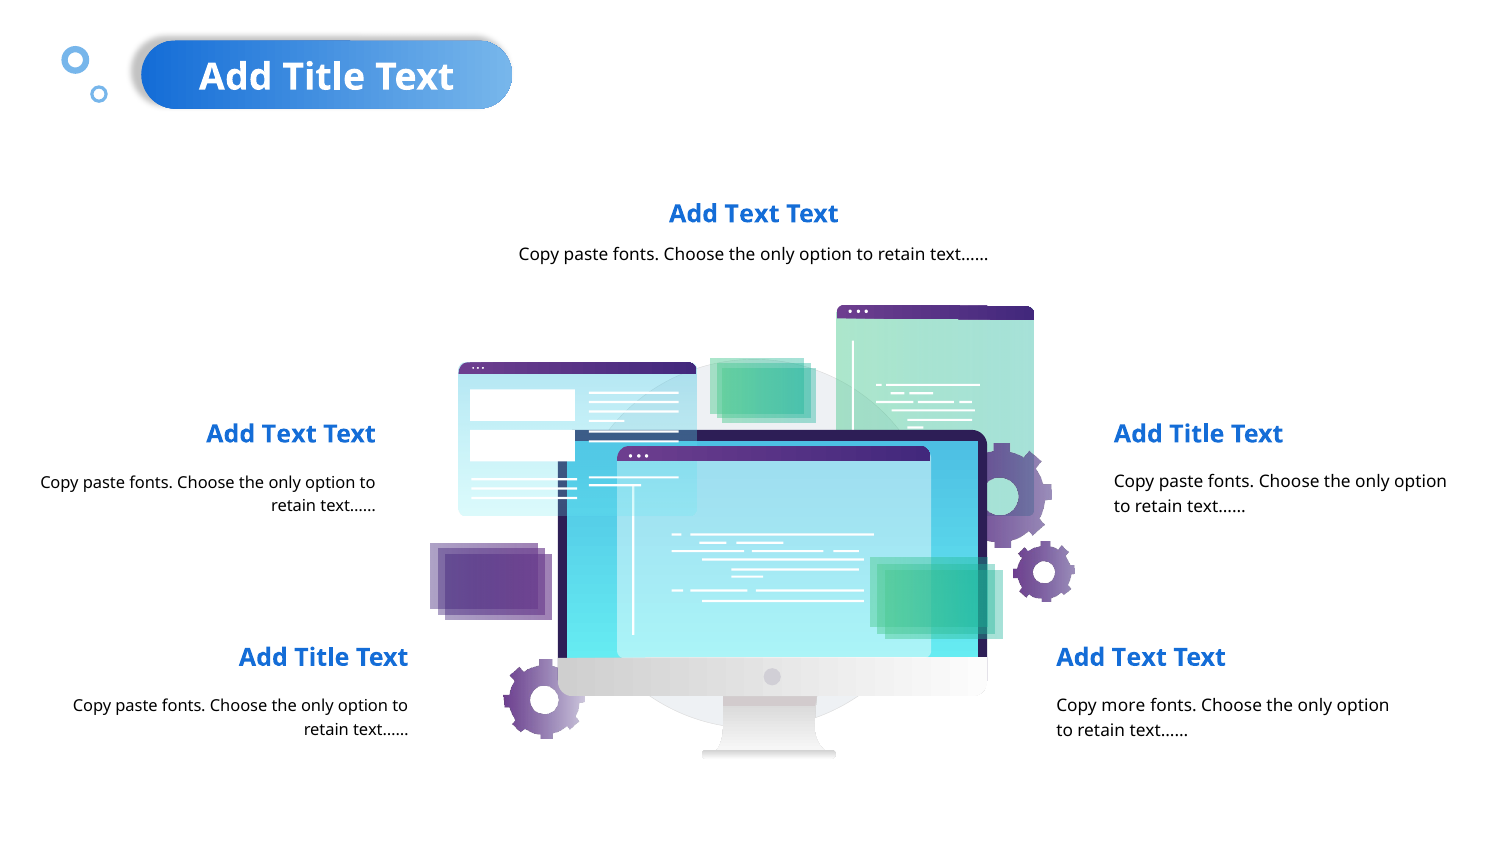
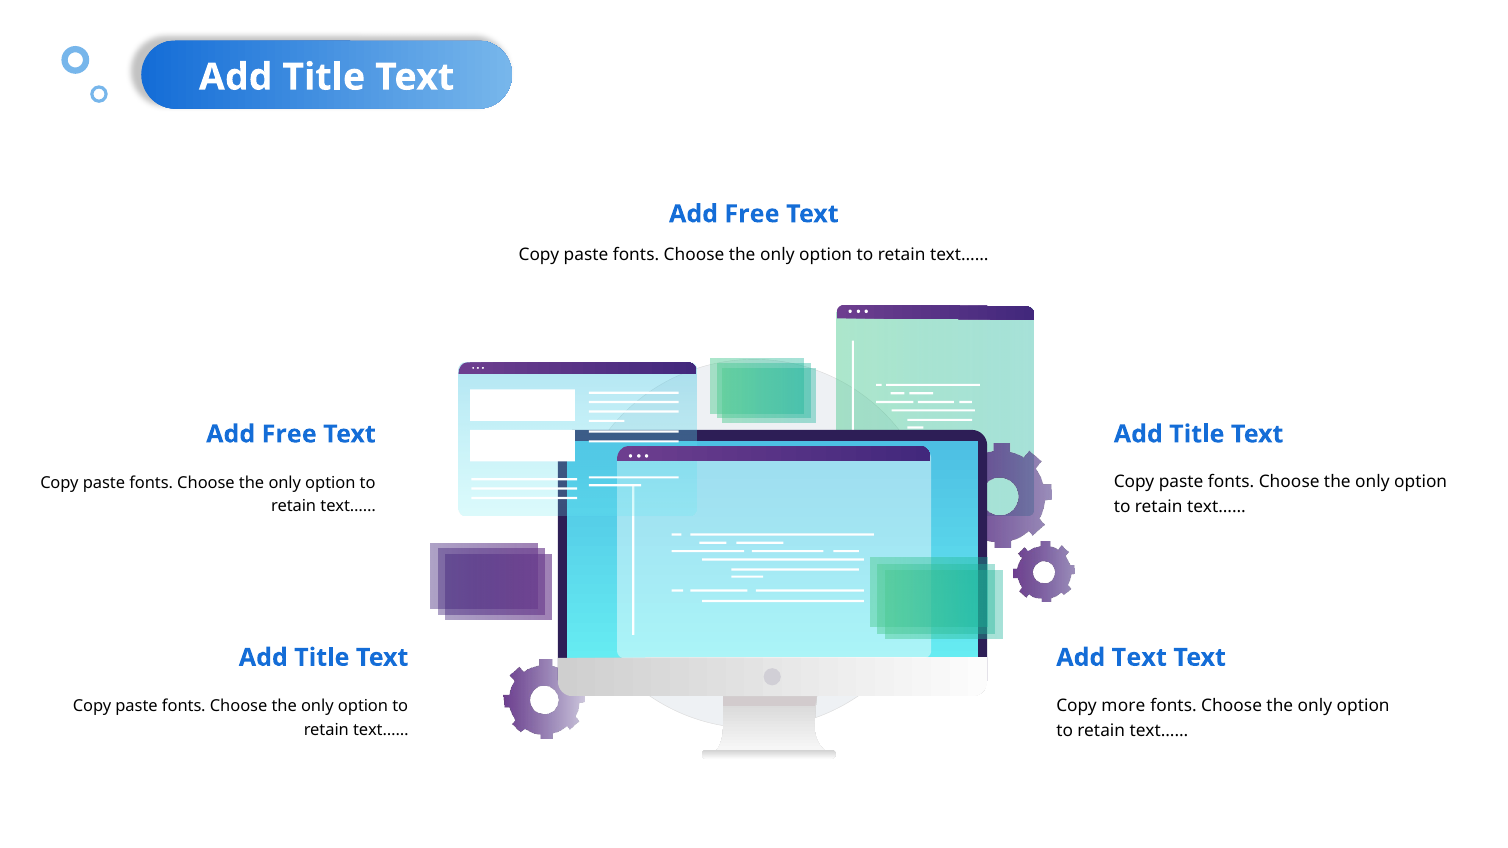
Text: Text -> Free (752, 214)
Text: Text -> Free (289, 434)
